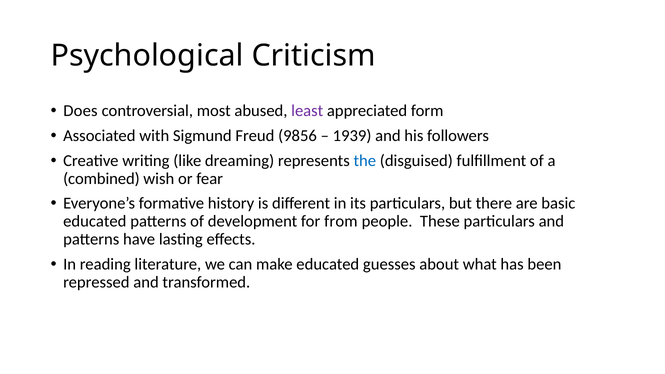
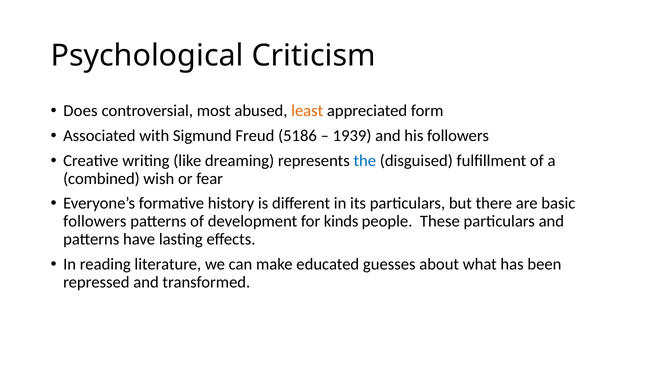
least colour: purple -> orange (307, 111)
9856: 9856 -> 5186 (298, 136)
educated: educated -> followers (95, 221)
from: from -> kinds (341, 221)
